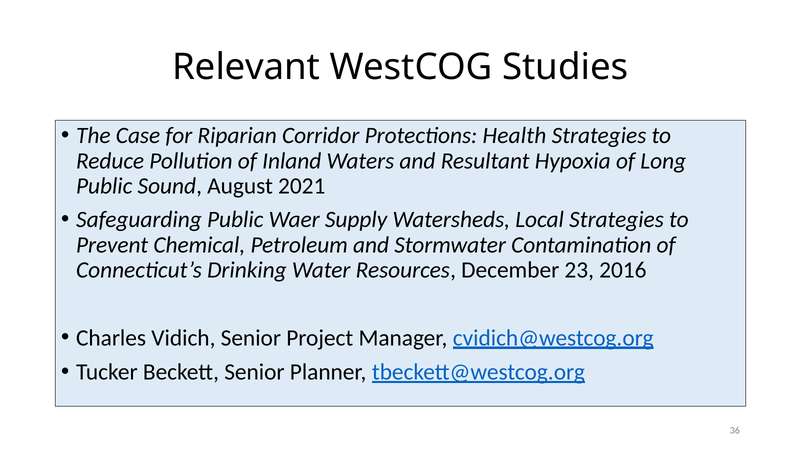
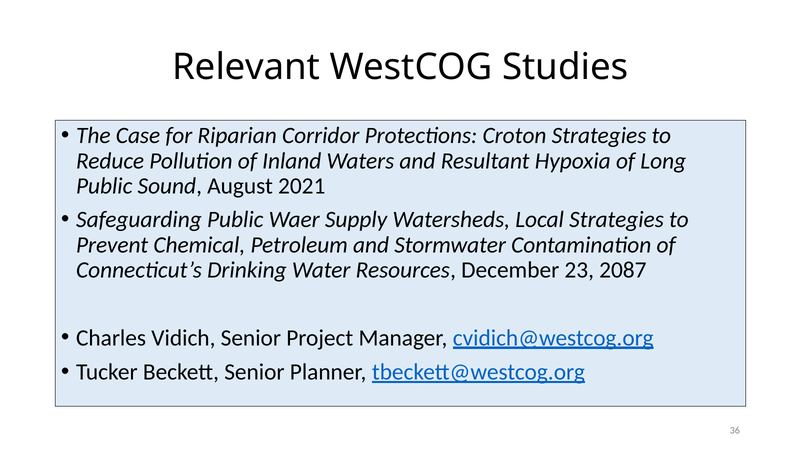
Health: Health -> Croton (515, 135)
2016: 2016 -> 2087 (623, 270)
